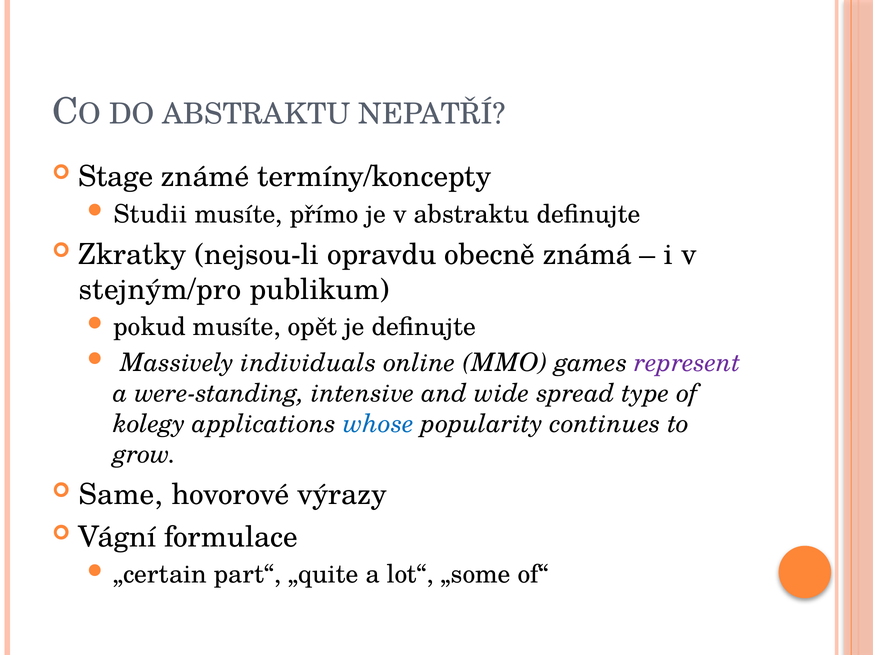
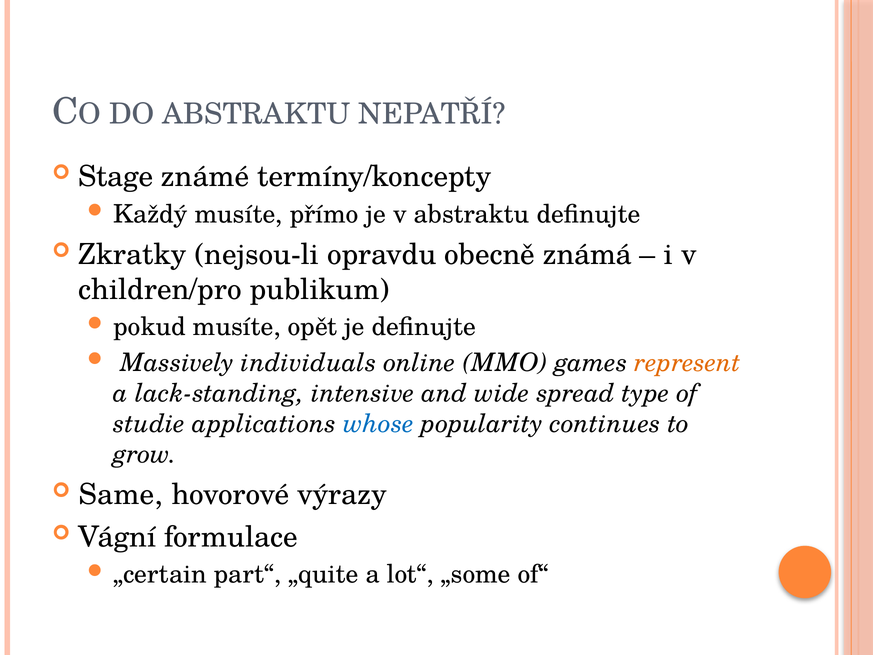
Studii: Studii -> Každý (151, 214)
stejným/pro: stejným/pro -> children/pro (160, 289)
represent colour: purple -> orange (688, 363)
were-standing: were-standing -> lack-standing (220, 393)
kolegy: kolegy -> studie (149, 424)
